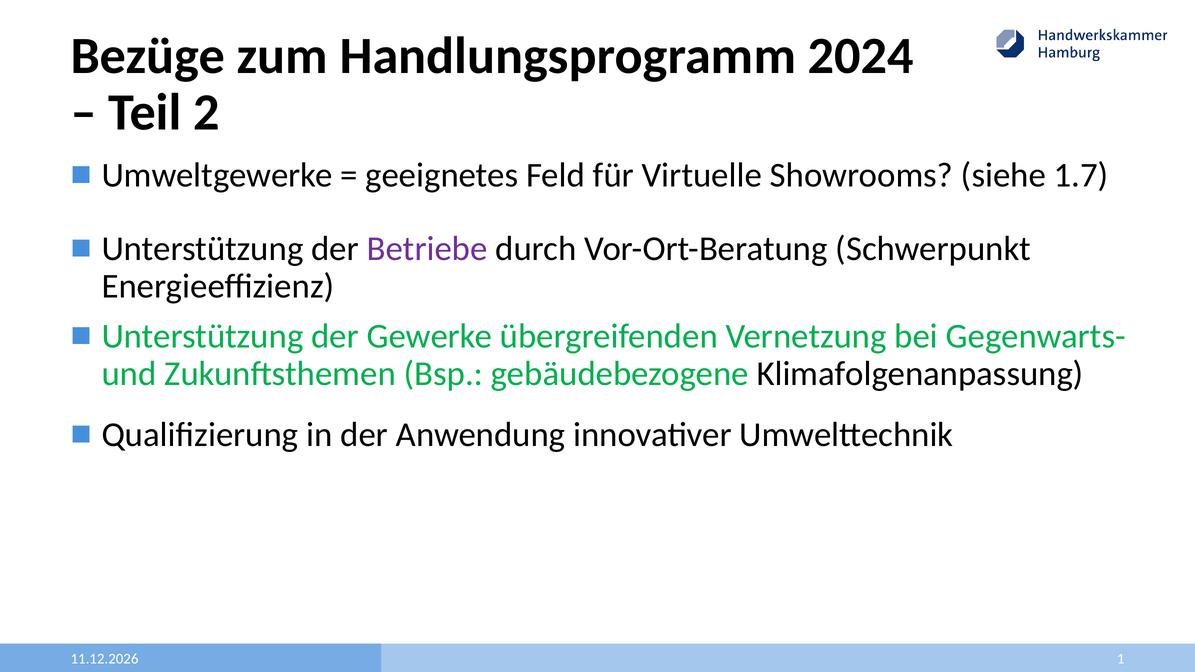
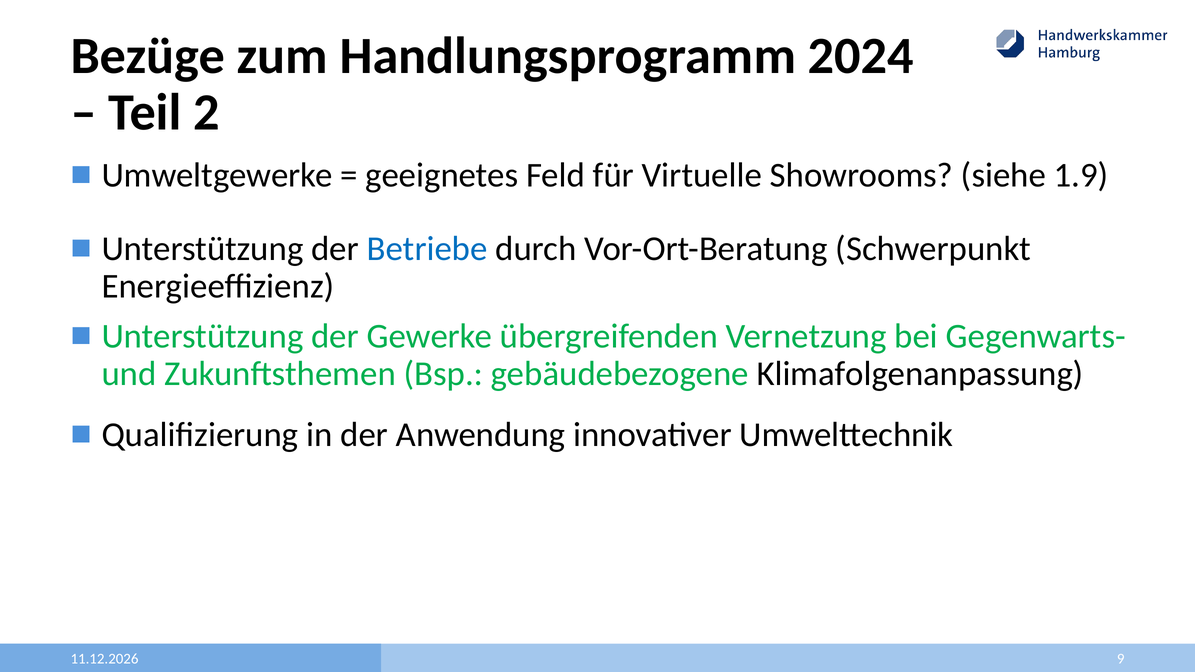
1.7: 1.7 -> 1.9 (1081, 175)
Betriebe colour: purple -> blue (427, 249)
1: 1 -> 9 (1121, 659)
